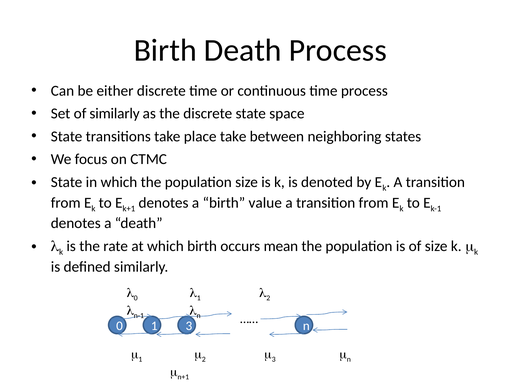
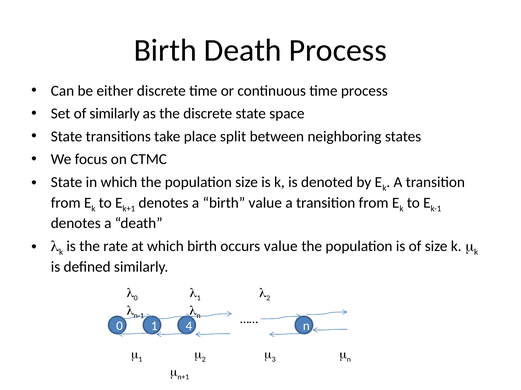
place take: take -> split (233, 137)
occurs mean: mean -> value (281, 247)
1 3: 3 -> 4 (189, 327)
